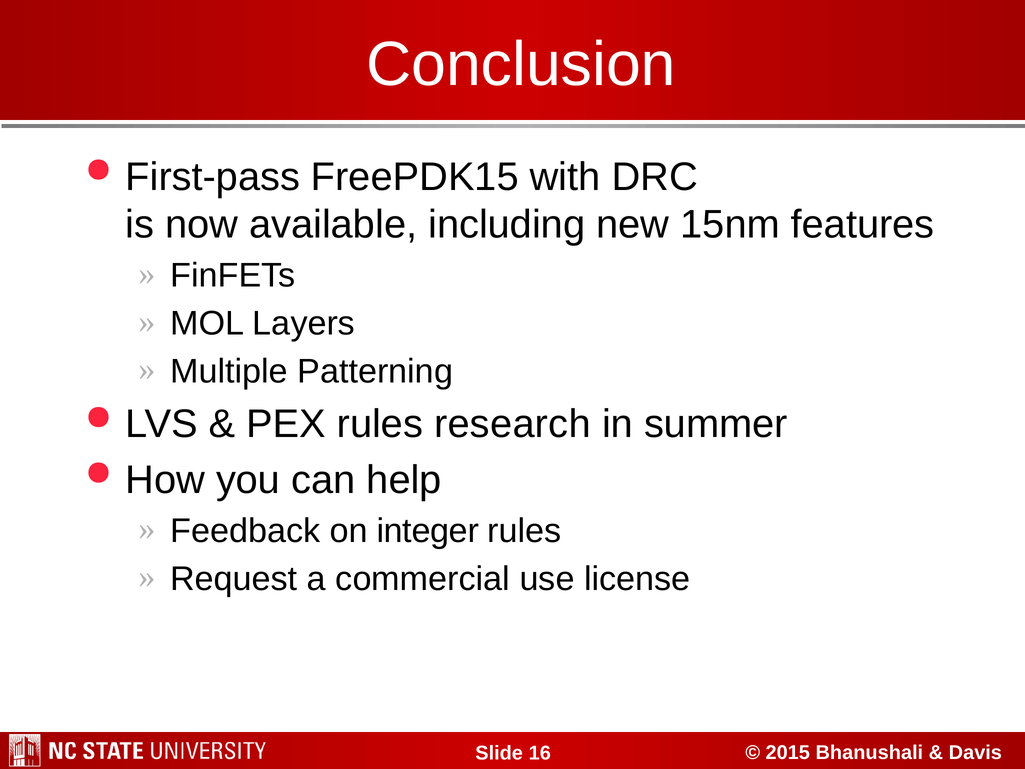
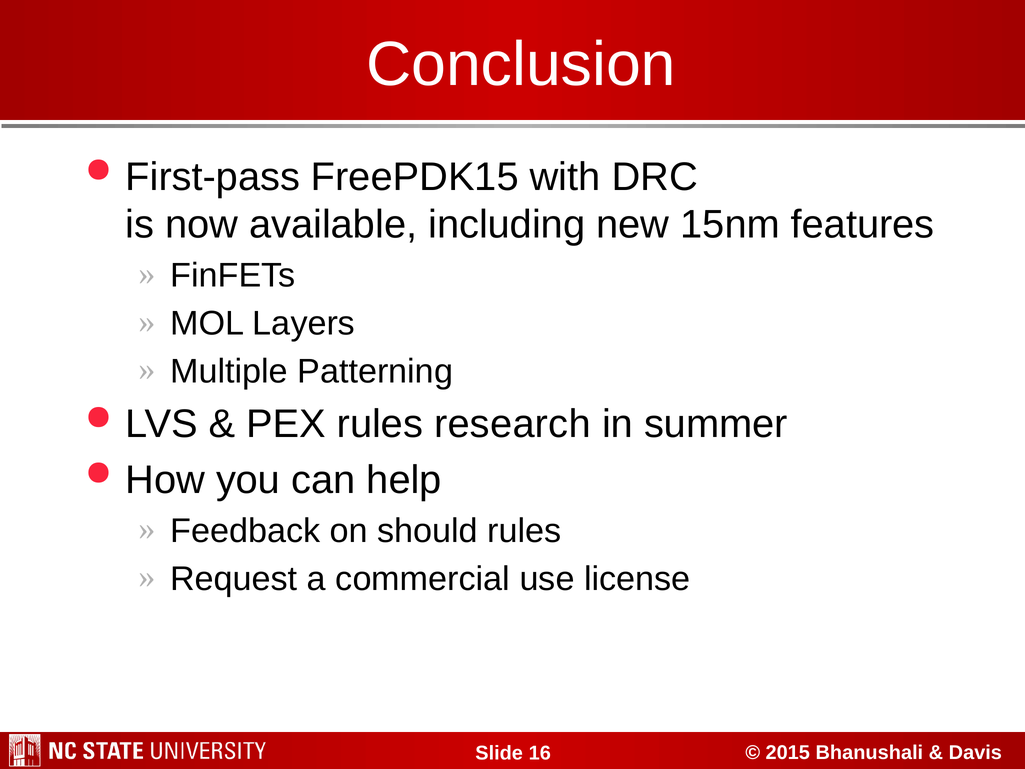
integer: integer -> should (428, 531)
